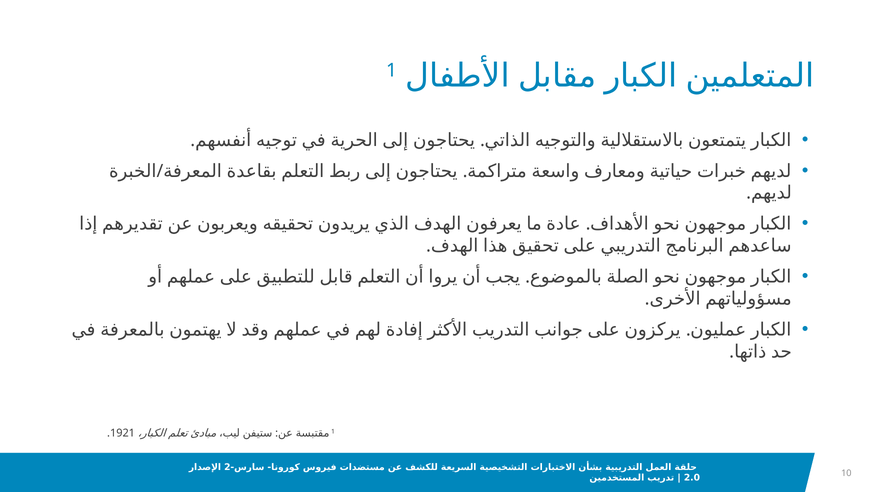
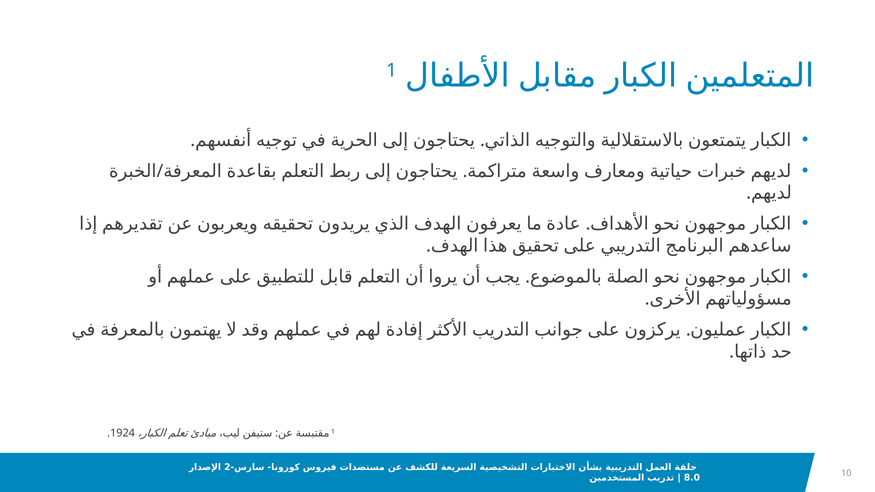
1921: 1921 -> 1924 (123, 433)
2.0: 2.0 -> 8.0 (692, 478)
